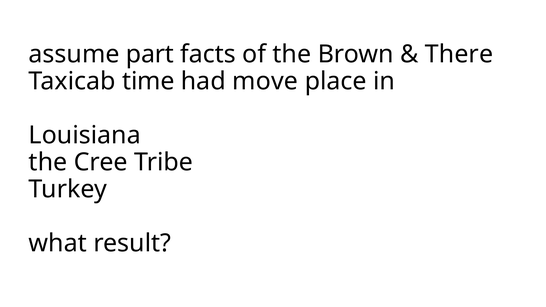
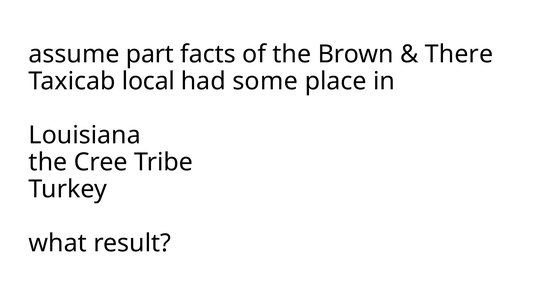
time: time -> local (148, 81)
move: move -> some (265, 81)
